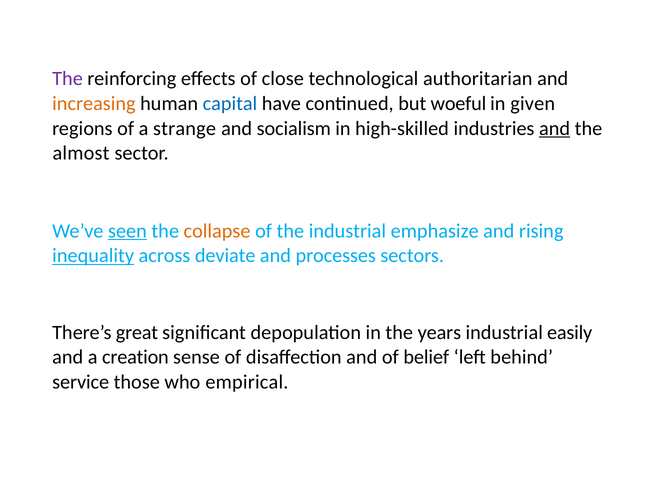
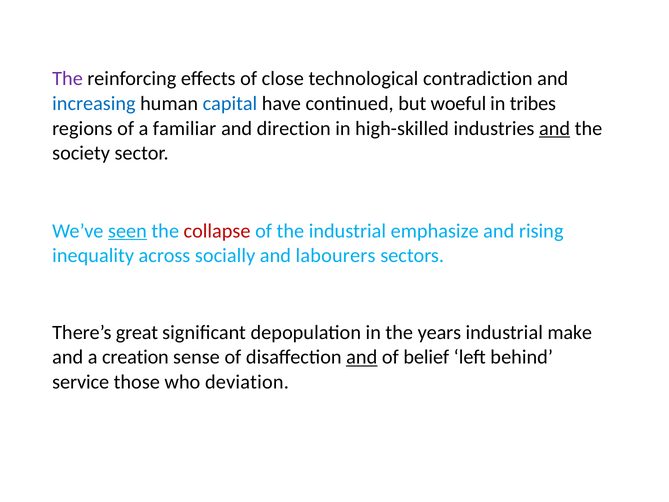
authoritarian: authoritarian -> contradiction (478, 79)
increasing colour: orange -> blue (94, 104)
given: given -> tribes (533, 104)
strange: strange -> familiar (185, 128)
socialism: socialism -> direction (294, 128)
almost: almost -> society (81, 153)
collapse colour: orange -> red (217, 231)
inequality underline: present -> none (93, 256)
deviate: deviate -> socially (225, 256)
processes: processes -> labourers (336, 256)
easily: easily -> make (570, 333)
and underline: none -> present (362, 357)
empirical: empirical -> deviation (247, 382)
